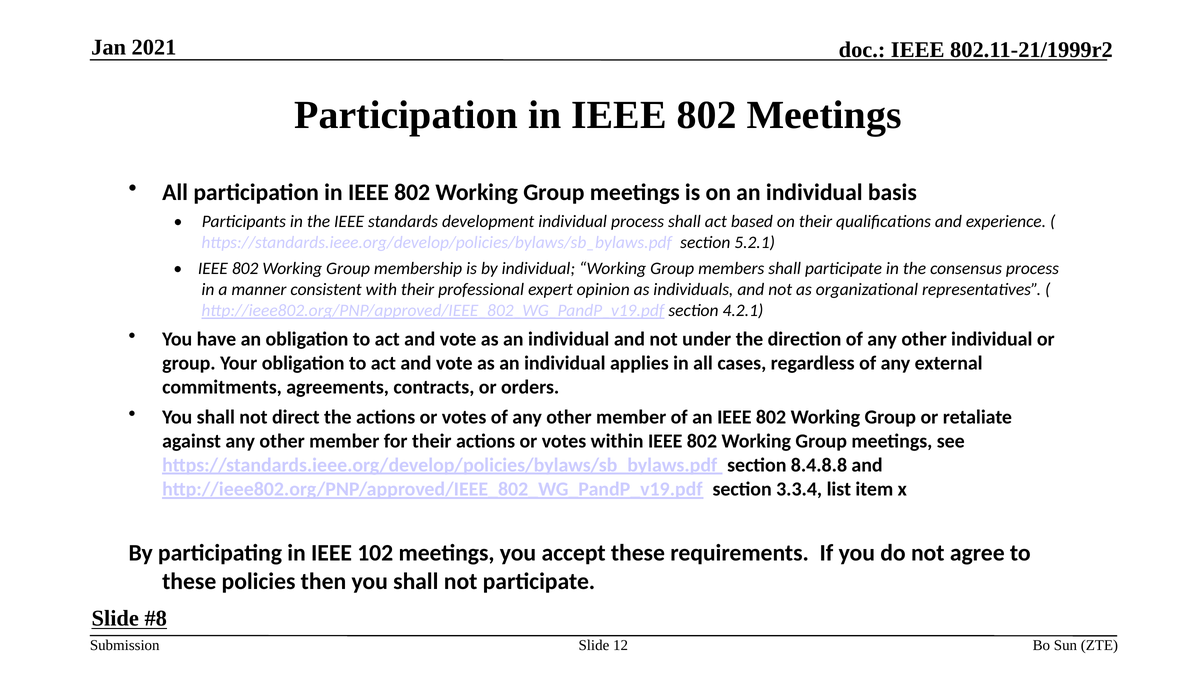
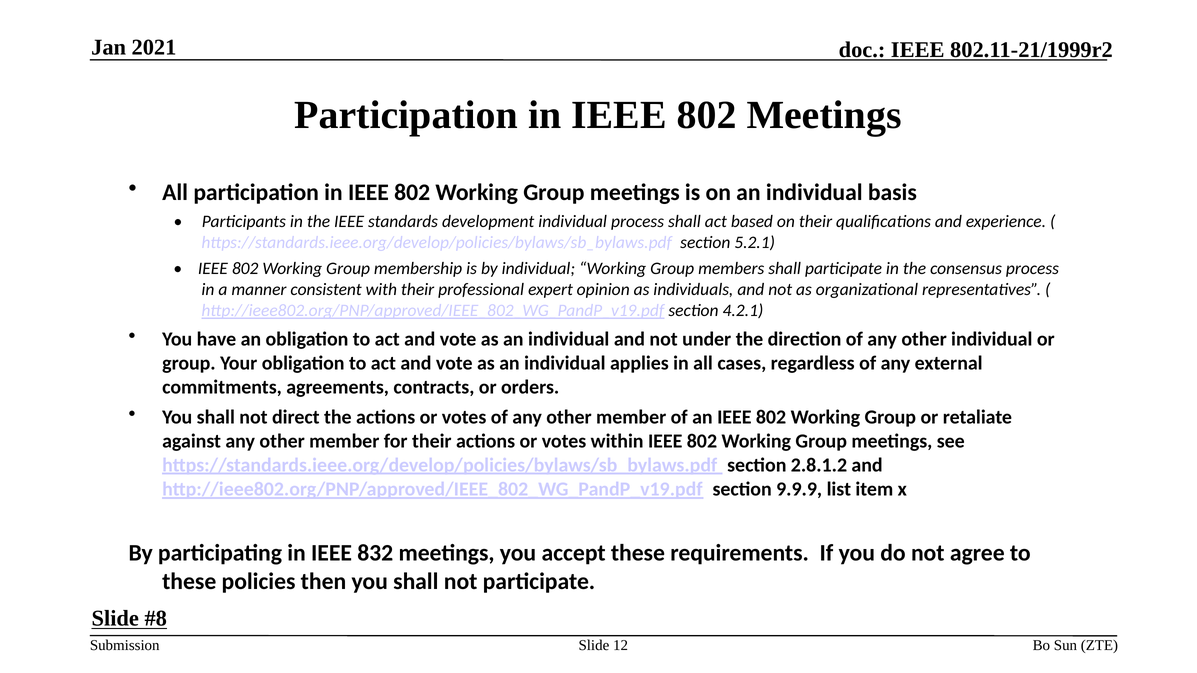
8.4.8.8: 8.4.8.8 -> 2.8.1.2 (819, 465)
3.3.4: 3.3.4 -> 9.9.9 (799, 490)
102: 102 -> 832 (375, 553)
